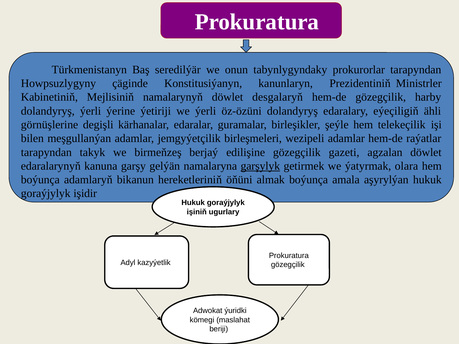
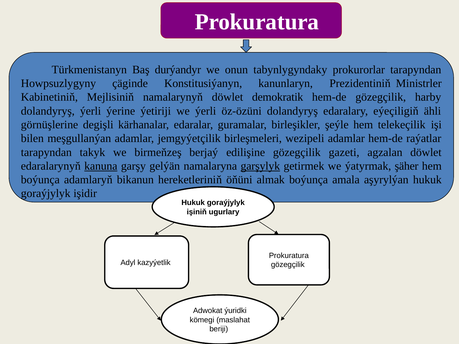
seredilýär: seredilýär -> durýandyr (178, 70)
desgalaryň: desgalaryň -> demokratik (278, 97)
kanuna underline: none -> present (101, 166)
olara: olara -> şäher (407, 166)
